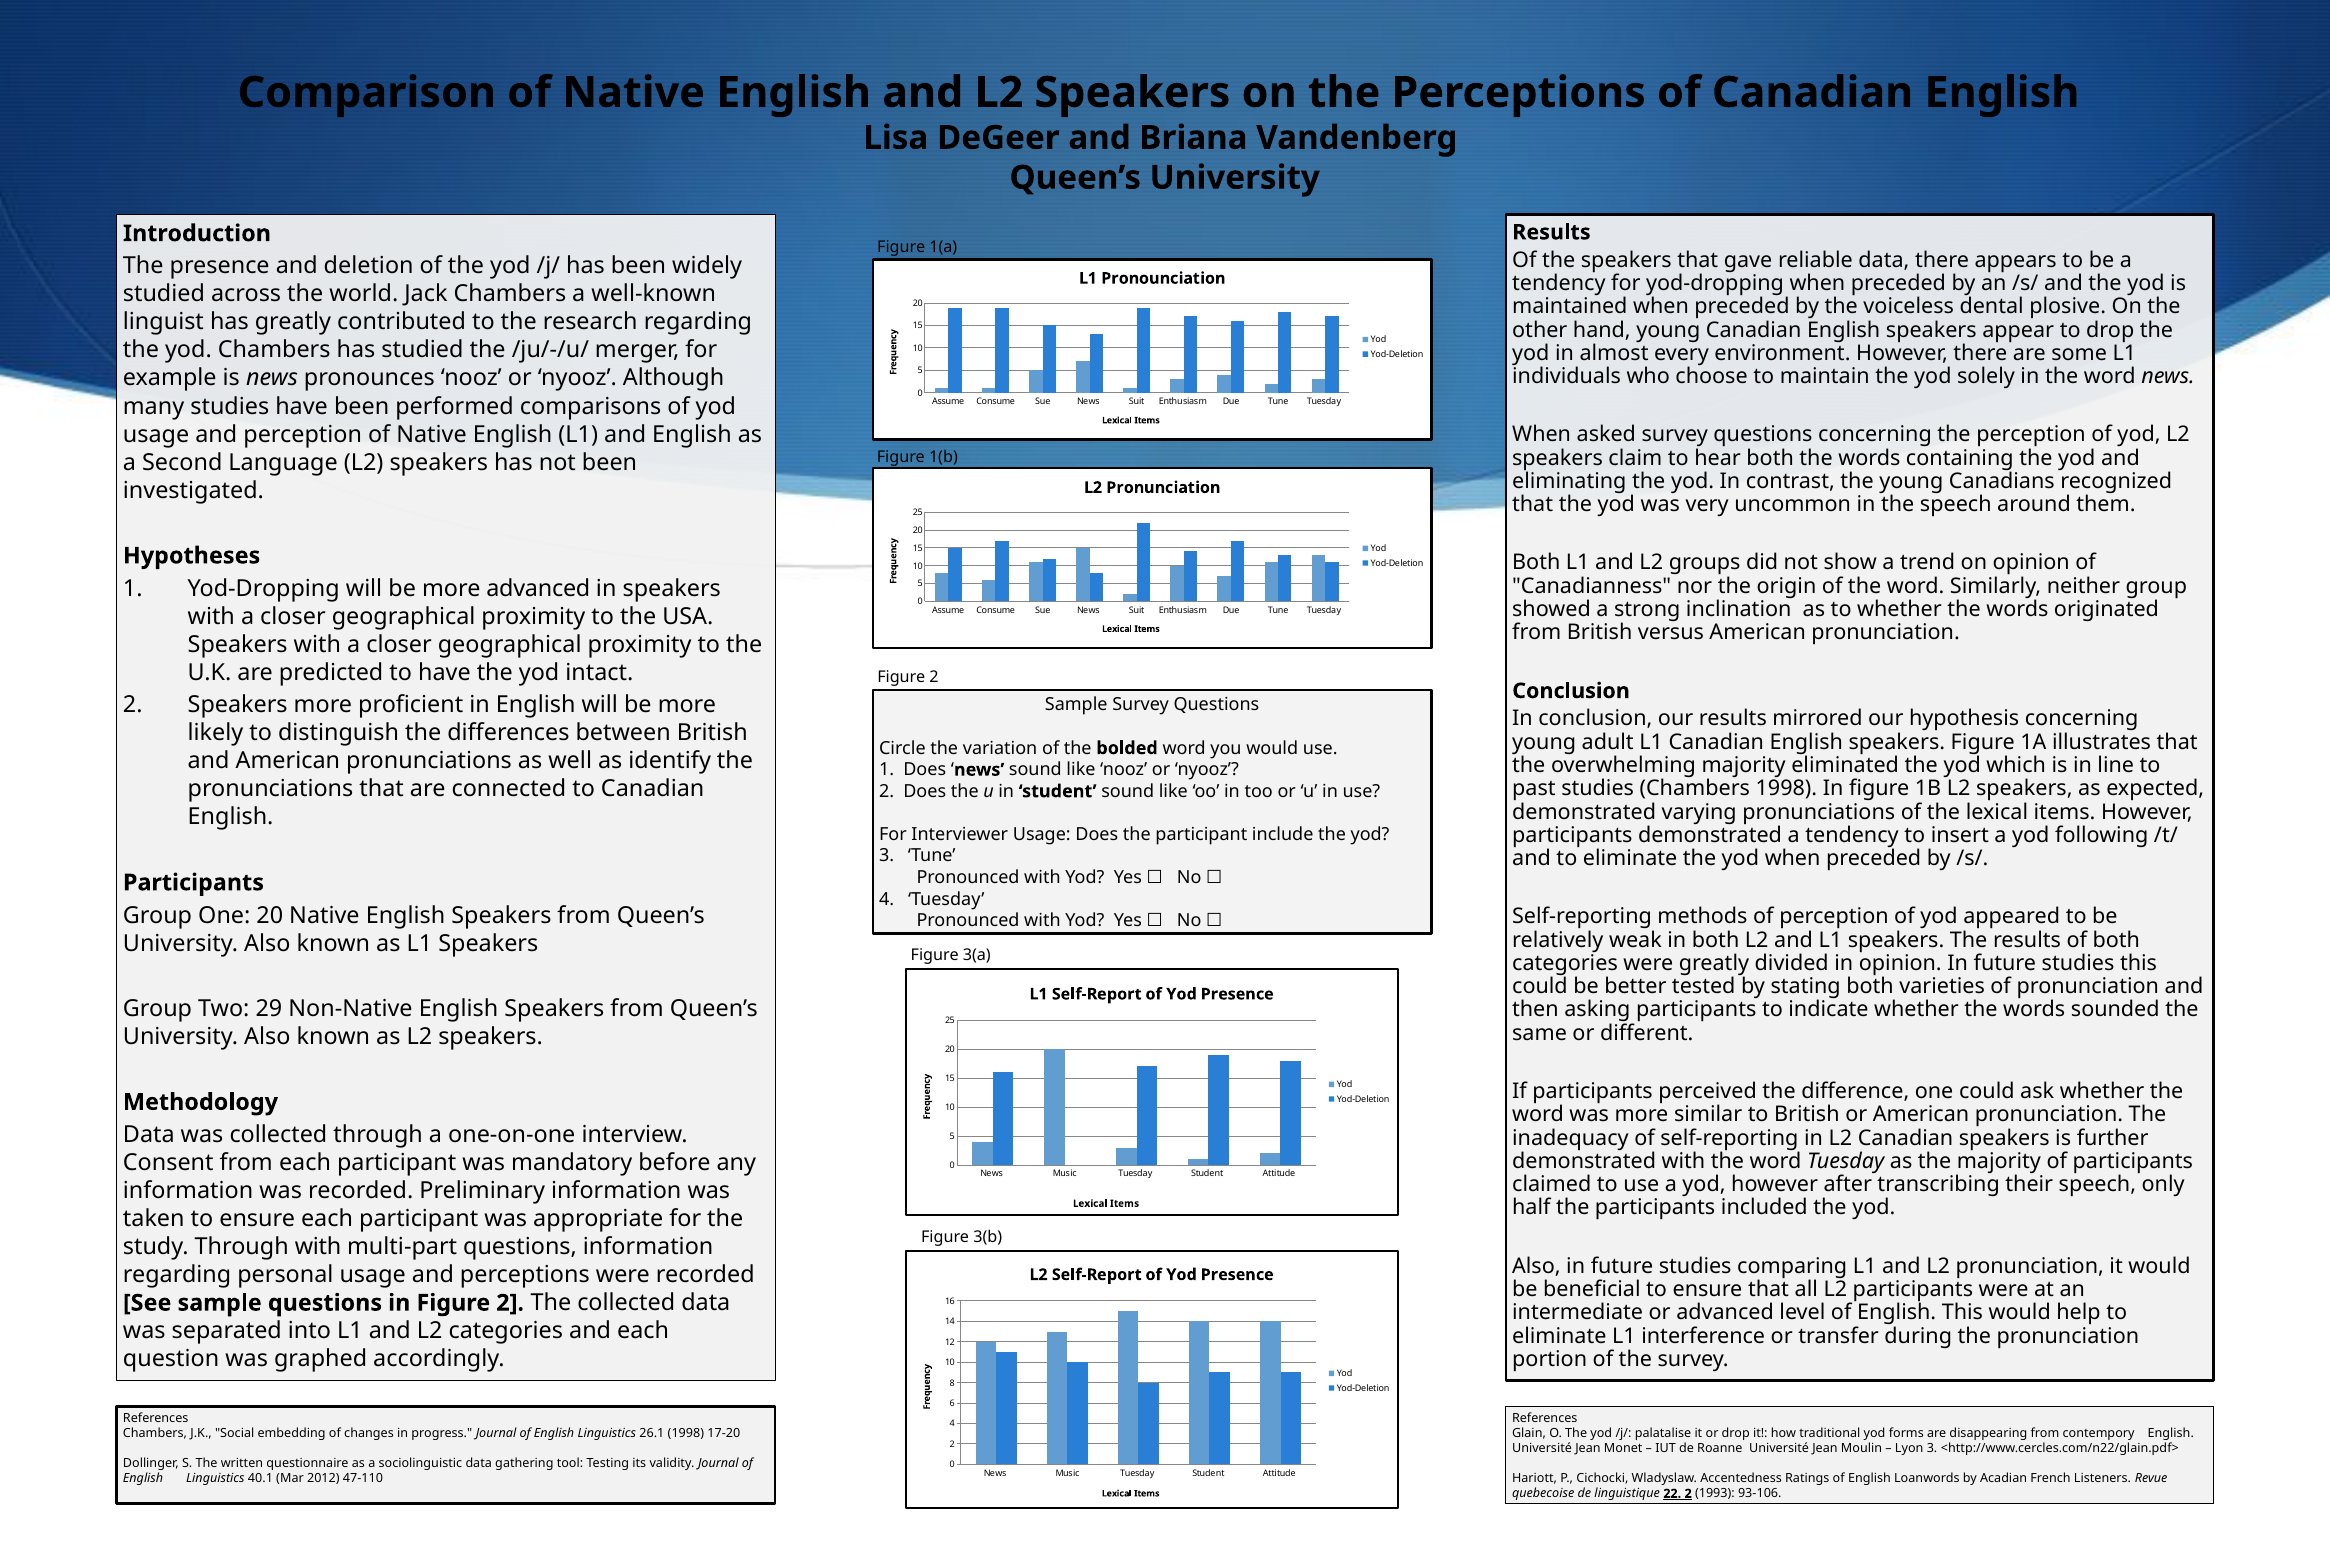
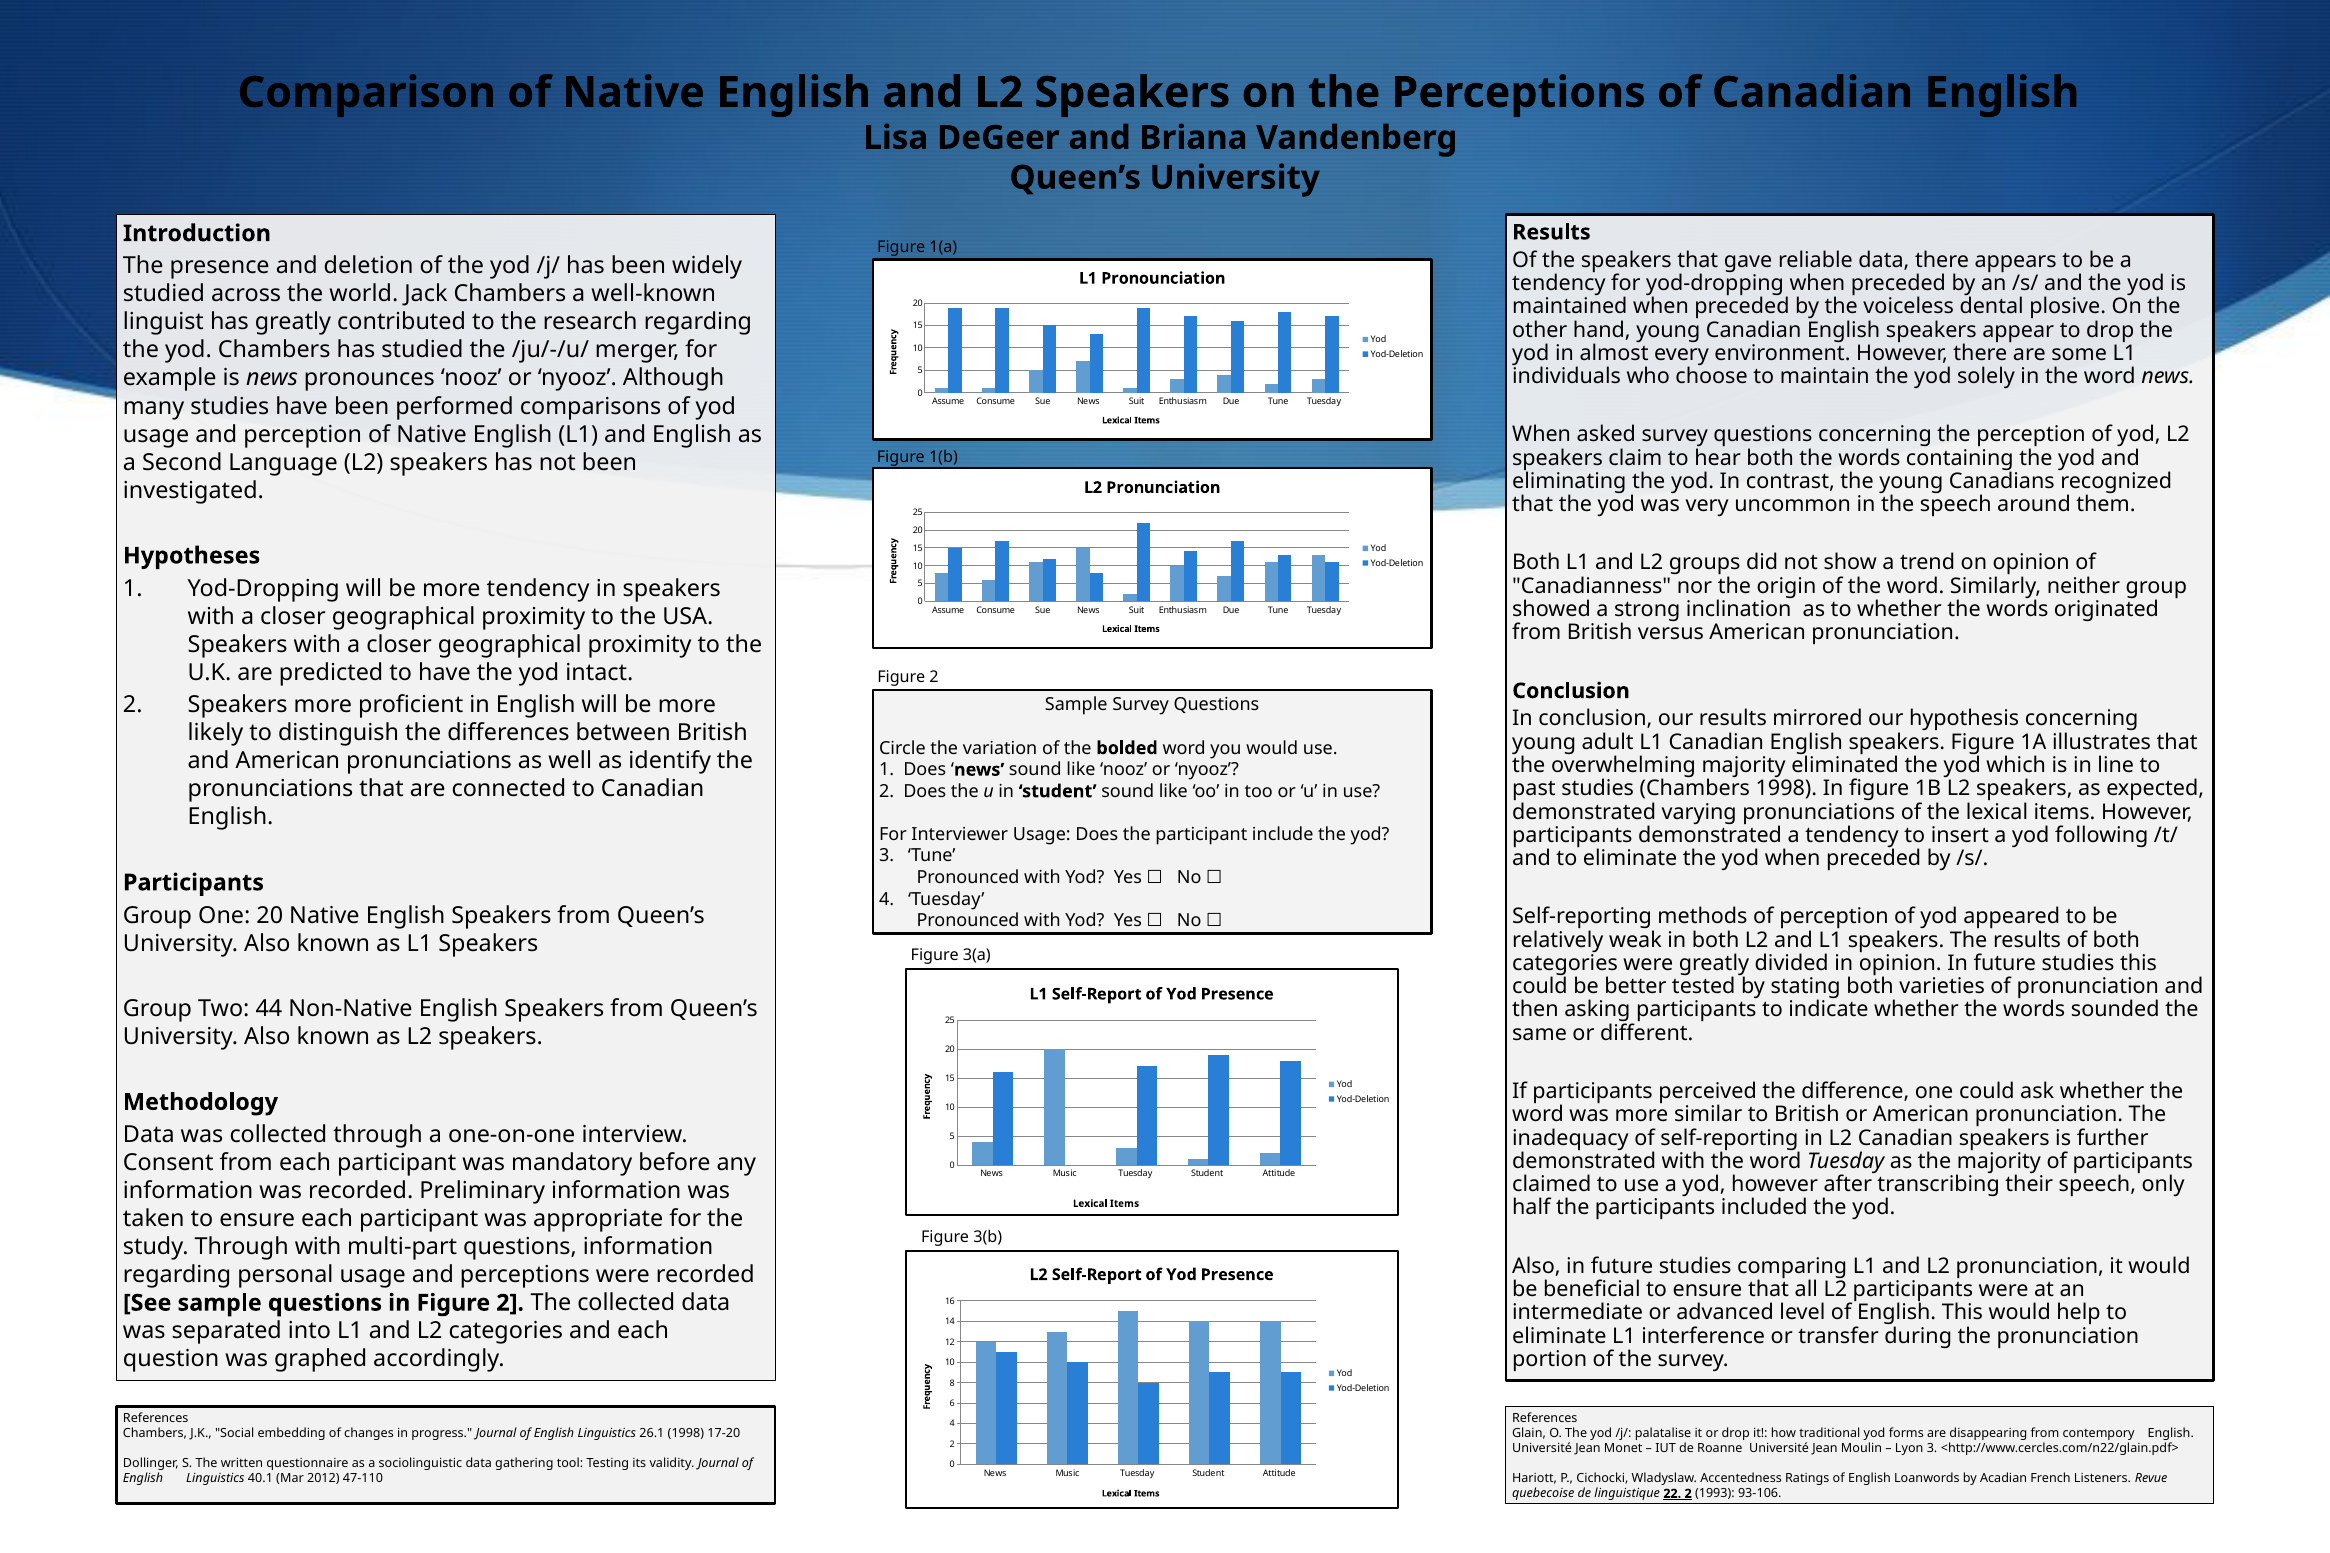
more advanced: advanced -> tendency (538, 589)
29: 29 -> 44 (269, 1009)
